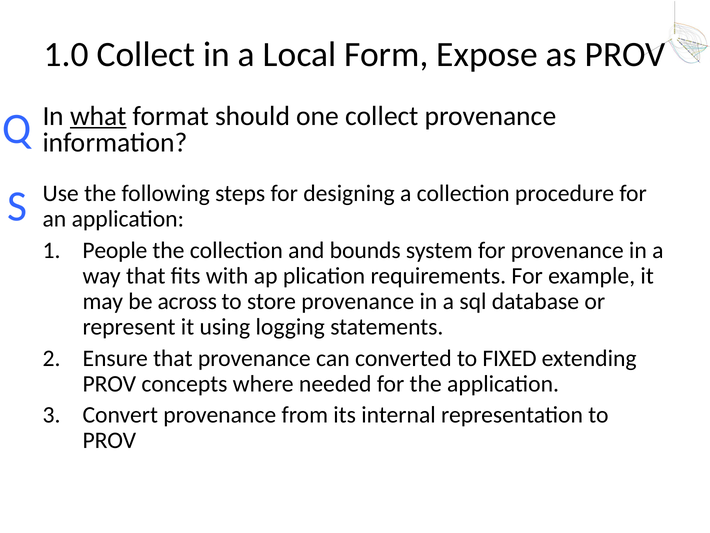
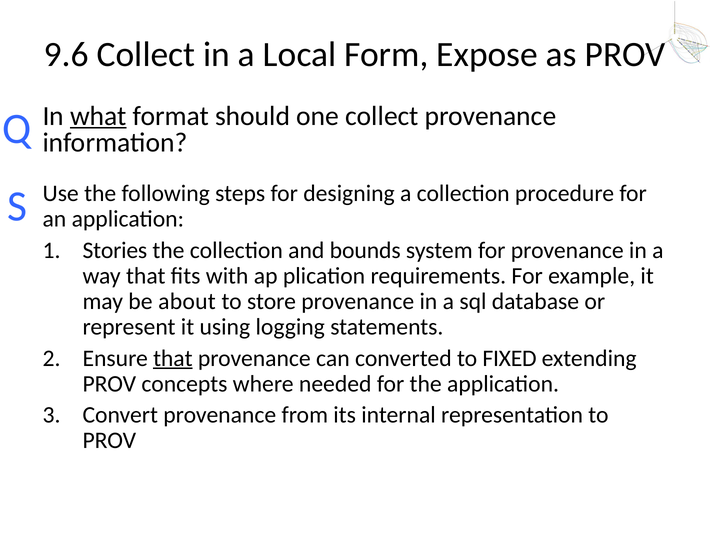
1.0: 1.0 -> 9.6 (66, 55)
People: People -> Stories (115, 250)
across: across -> about (187, 301)
that underline: none -> present (173, 358)
